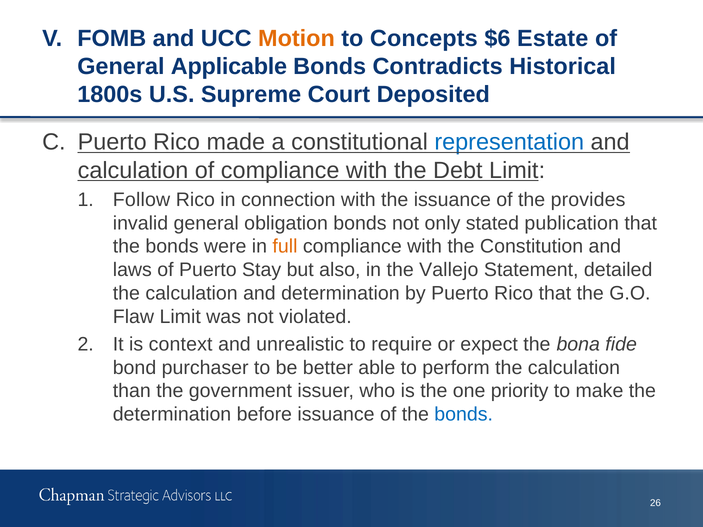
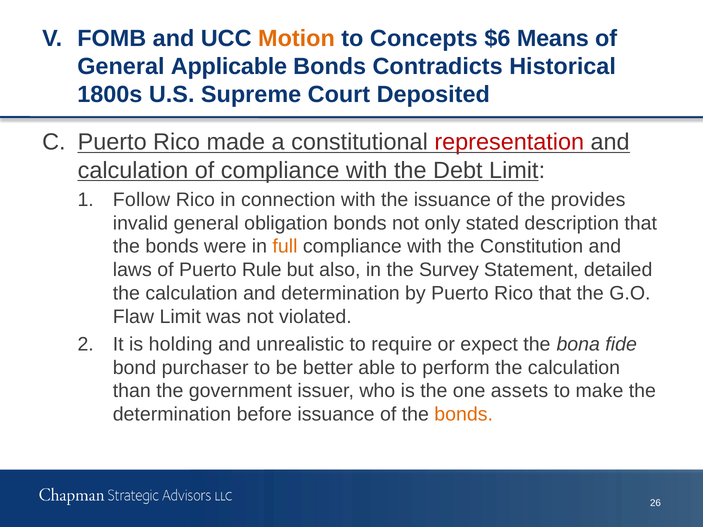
Estate: Estate -> Means (553, 39)
representation colour: blue -> red (509, 142)
publication: publication -> description (572, 223)
Stay: Stay -> Rule (262, 270)
Vallejo: Vallejo -> Survey (449, 270)
context: context -> holding (181, 344)
priority: priority -> assets (520, 391)
bonds colour: blue -> orange (464, 415)
